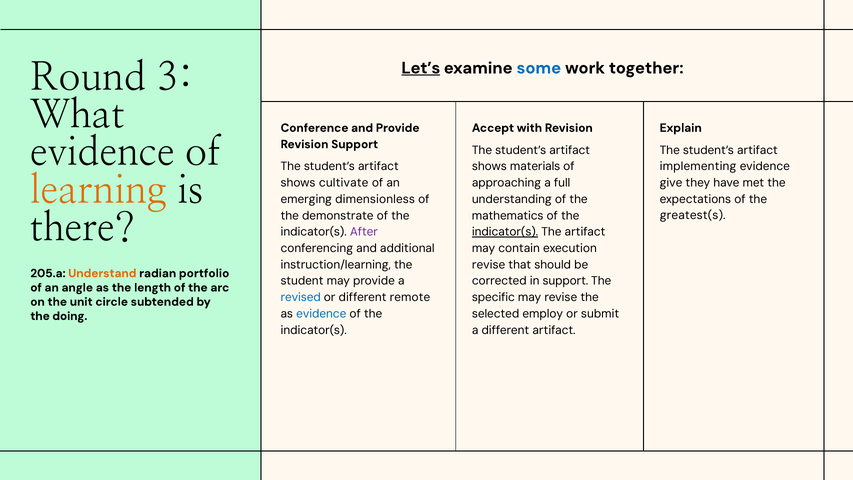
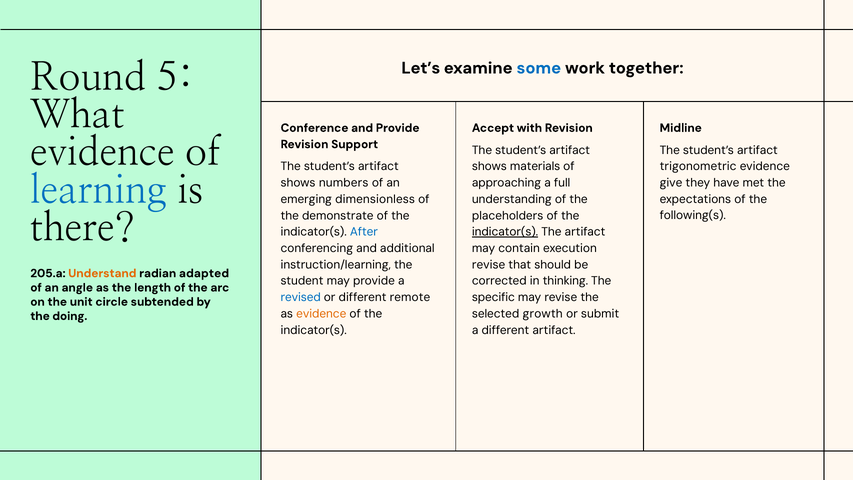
3: 3 -> 5 (176, 77)
Let’s underline: present -> none (421, 68)
Explain: Explain -> Midline (681, 128)
implementing: implementing -> trigonometric (698, 166)
learning colour: orange -> blue (99, 190)
cultivate: cultivate -> numbers (344, 183)
mathematics: mathematics -> placeholders (508, 216)
greatest(s: greatest(s -> following(s (693, 215)
After colour: purple -> blue (364, 232)
portfolio: portfolio -> adapted (204, 273)
in support: support -> thinking (565, 281)
evidence colour: blue -> orange (321, 314)
employ: employ -> growth (543, 314)
